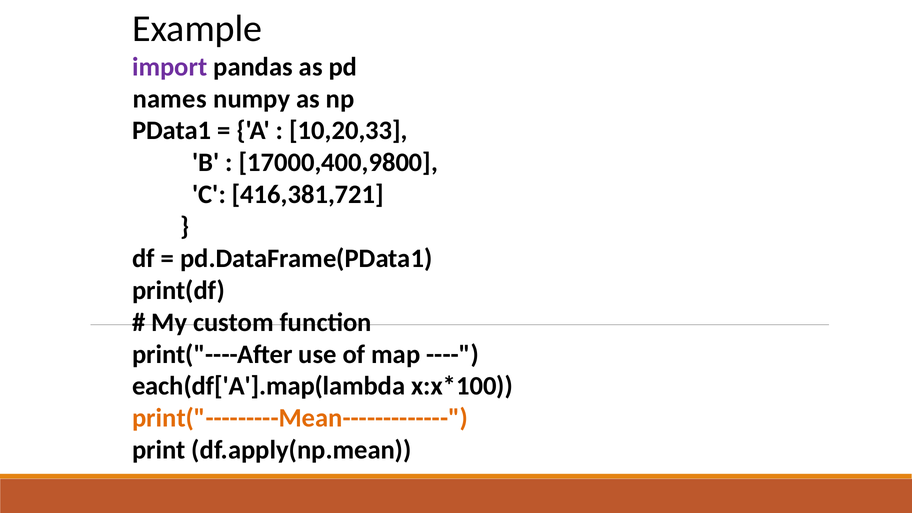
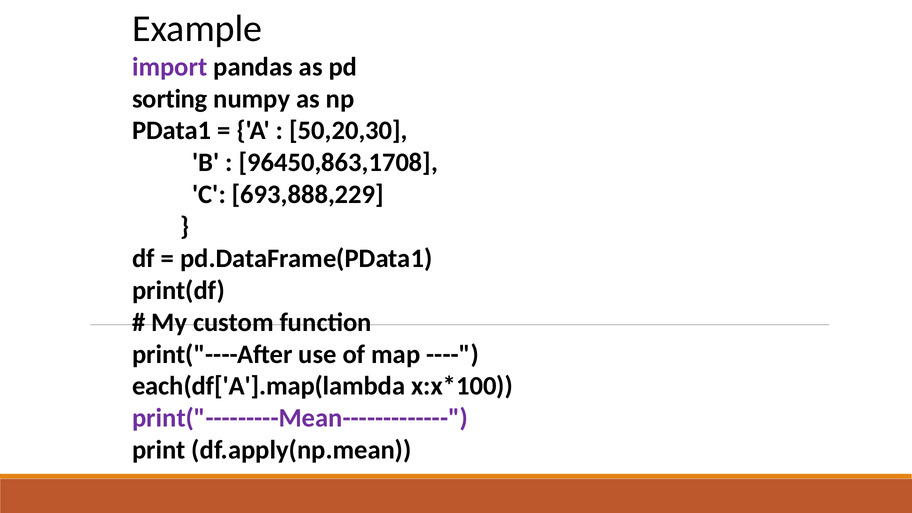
names: names -> sorting (170, 99)
10,20,33: 10,20,33 -> 50,20,30 (349, 131)
17000,400,9800: 17000,400,9800 -> 96450,863,1708 (338, 163)
416,381,721: 416,381,721 -> 693,888,229 (308, 195)
print("---------Mean------------- colour: orange -> purple (300, 418)
